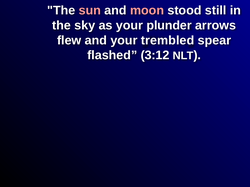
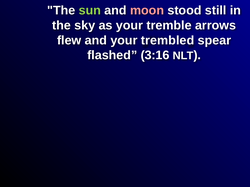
sun colour: pink -> light green (90, 10)
plunder: plunder -> tremble (169, 25)
3:12: 3:12 -> 3:16 (155, 55)
